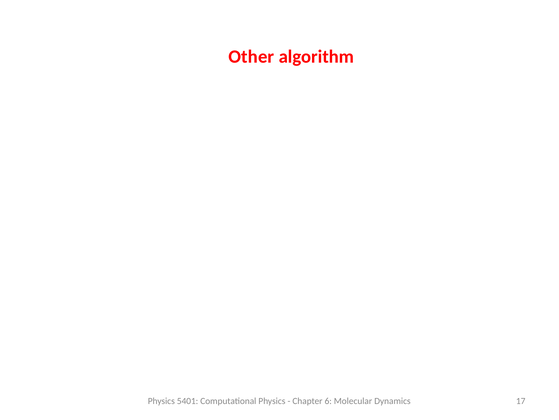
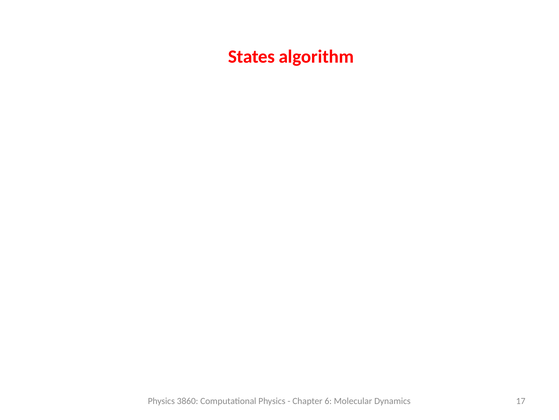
Other: Other -> States (252, 56)
5401: 5401 -> 3860 (188, 400)
